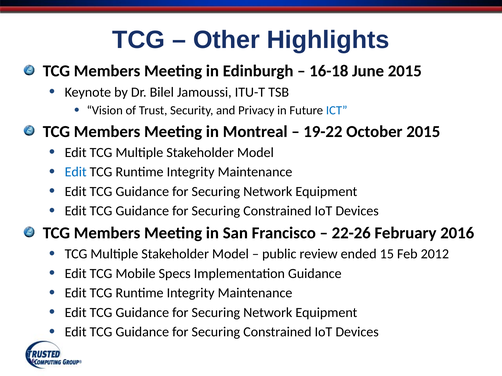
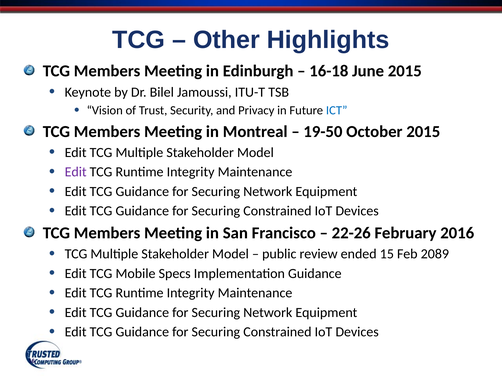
19-22: 19-22 -> 19-50 (323, 132)
Edit colour: blue -> purple (76, 172)
2012: 2012 -> 2089 (435, 254)
